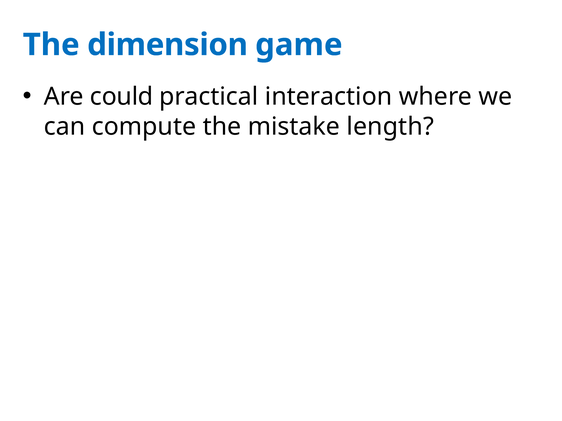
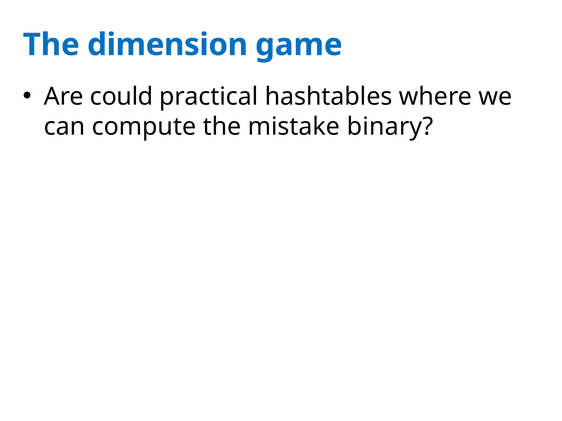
interaction: interaction -> hashtables (329, 97)
length: length -> binary (390, 127)
